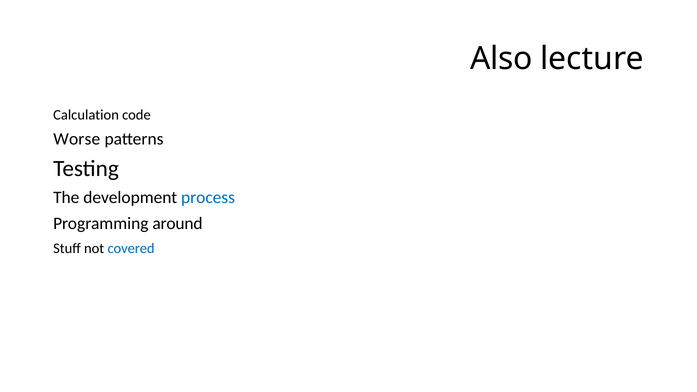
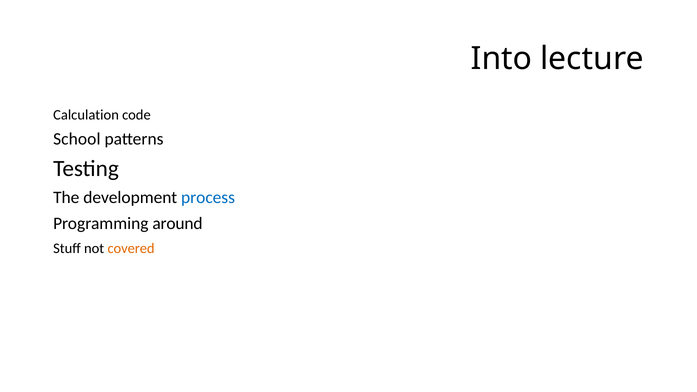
Also: Also -> Into (501, 59)
Worse: Worse -> School (77, 139)
covered colour: blue -> orange (131, 248)
